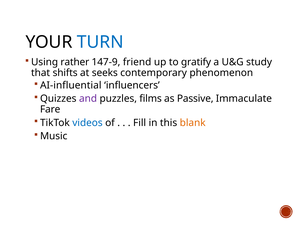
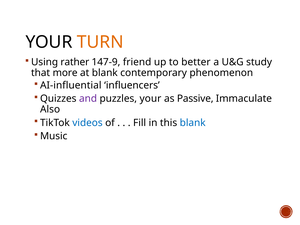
TURN colour: blue -> orange (100, 42)
gratify: gratify -> better (196, 62)
shifts: shifts -> more (65, 73)
at seeks: seeks -> blank (105, 73)
puzzles films: films -> your (150, 99)
Fare: Fare -> Also (50, 109)
blank colour: orange -> blue (193, 123)
